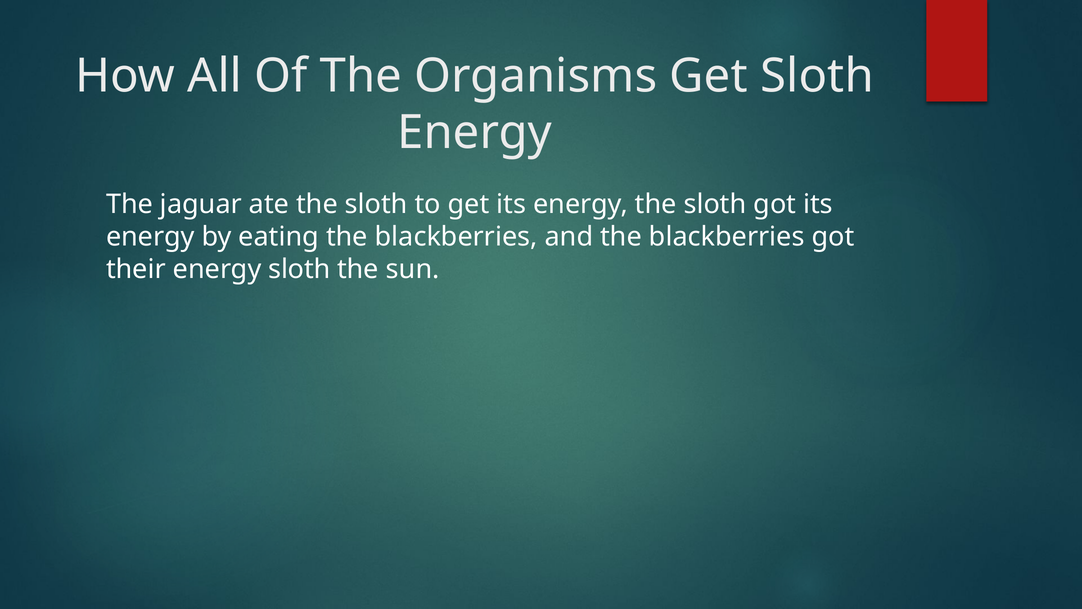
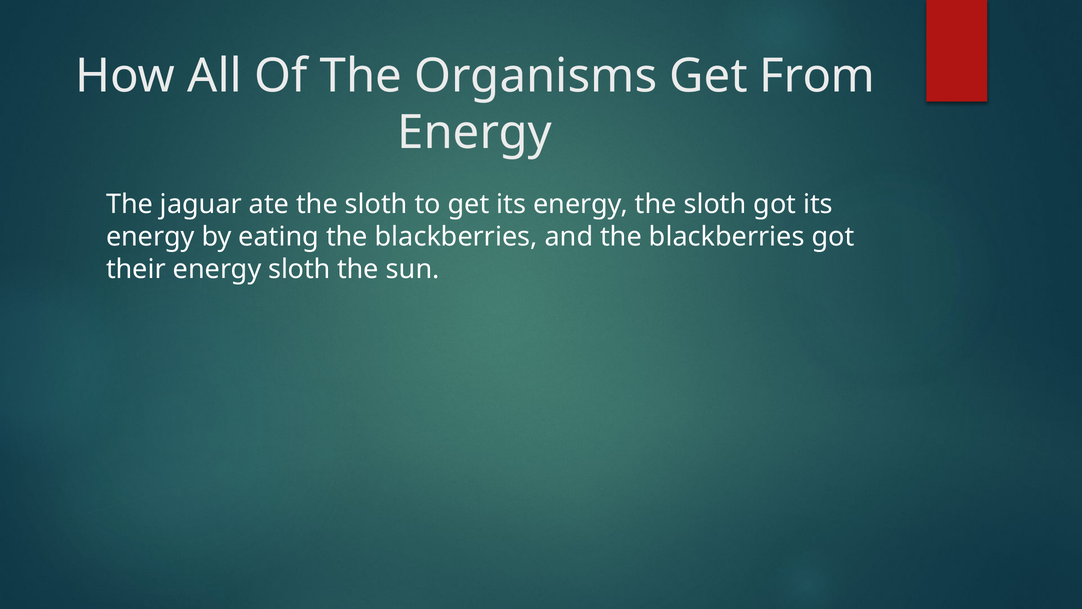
Get Sloth: Sloth -> From (817, 76)
